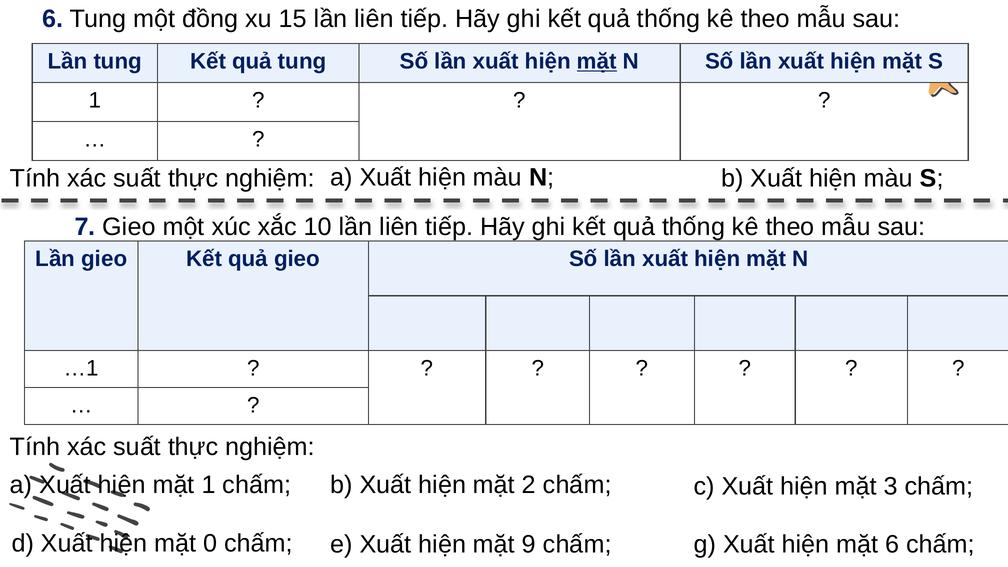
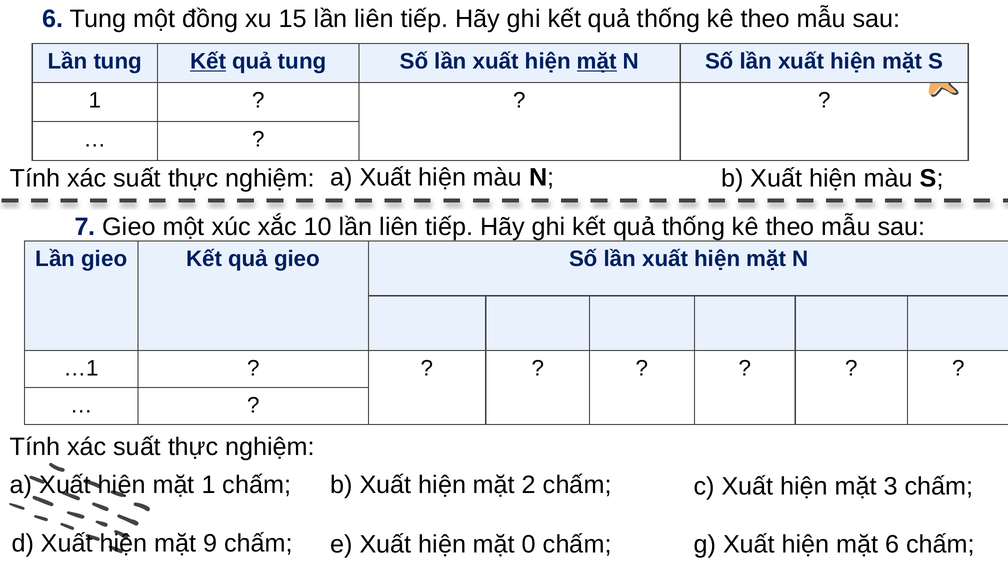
Kết underline: none -> present (208, 61)
0: 0 -> 9 (210, 543)
9: 9 -> 0 (529, 544)
